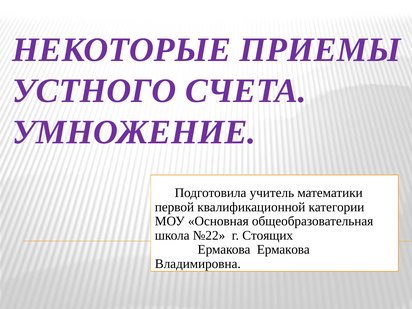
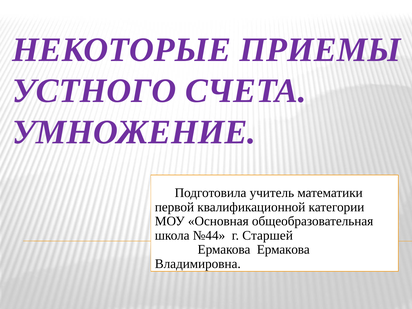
№22: №22 -> №44 (209, 235)
Стоящих: Стоящих -> Старшей (268, 235)
